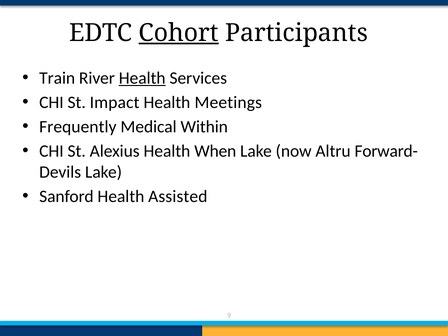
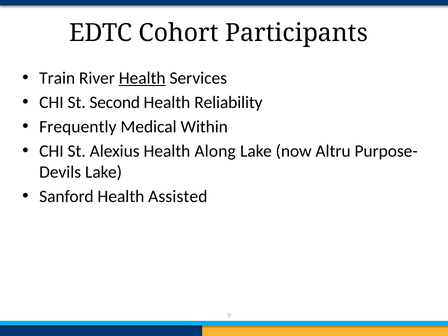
Cohort underline: present -> none (179, 33)
Impact: Impact -> Second (115, 102)
Meetings: Meetings -> Reliability (228, 102)
When: When -> Along (215, 151)
Forward-: Forward- -> Purpose- (386, 151)
